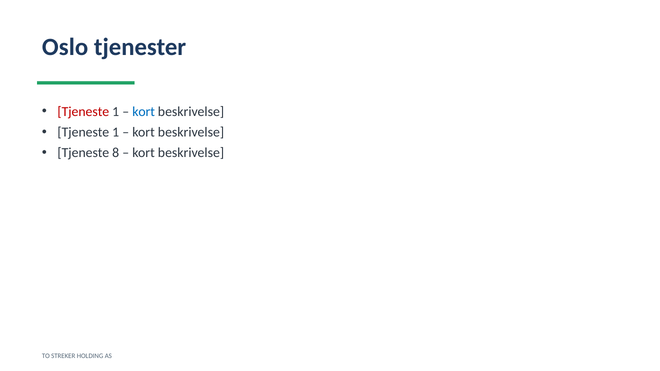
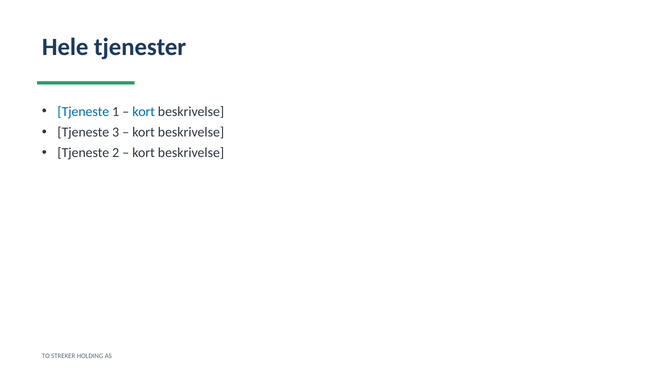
Oslo: Oslo -> Hele (65, 47)
Tjeneste colour: red -> blue (83, 112)
1: 1 -> 3 (116, 132)
8: 8 -> 2 (116, 153)
